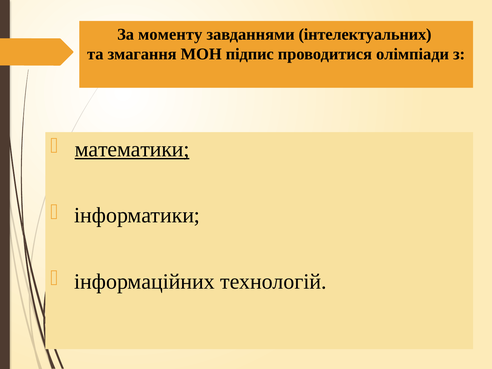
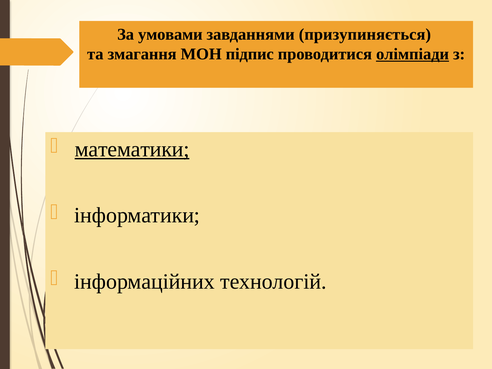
моменту: моменту -> умовами (170, 34)
інтелектуальних: інтелектуальних -> призупиняється (365, 34)
олімпіади underline: none -> present (413, 54)
